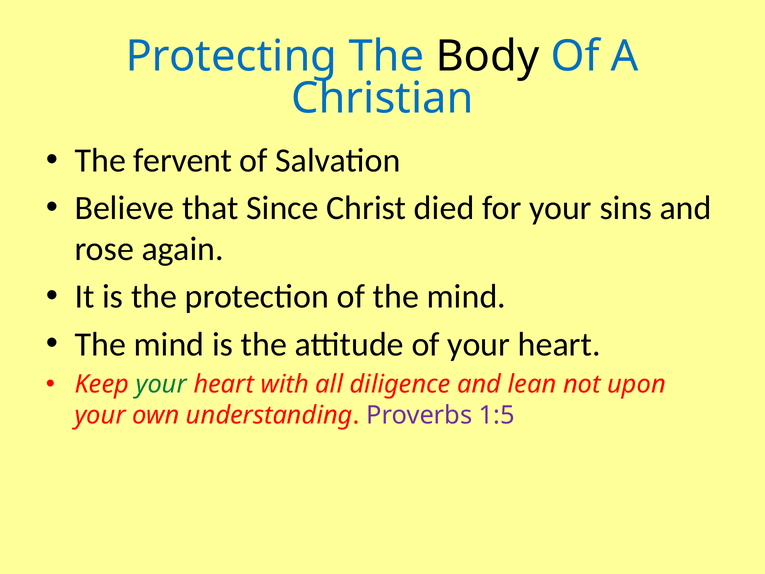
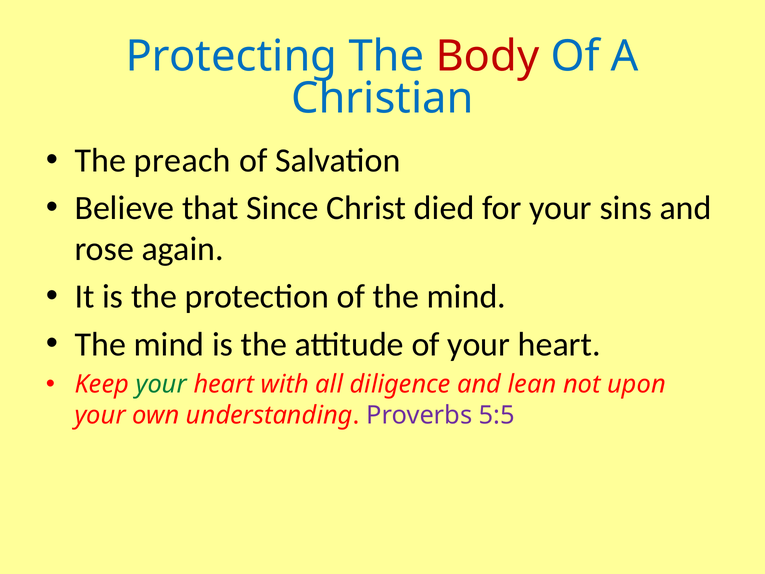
Body colour: black -> red (487, 56)
fervent: fervent -> preach (182, 160)
1:5: 1:5 -> 5:5 (497, 415)
